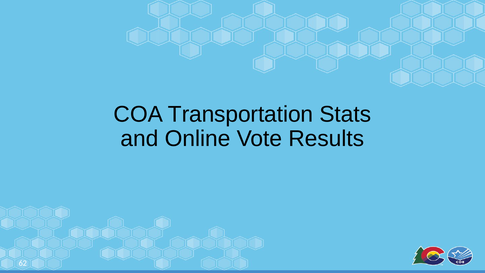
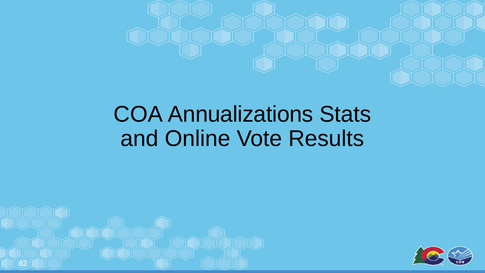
Transportation: Transportation -> Annualizations (241, 114)
